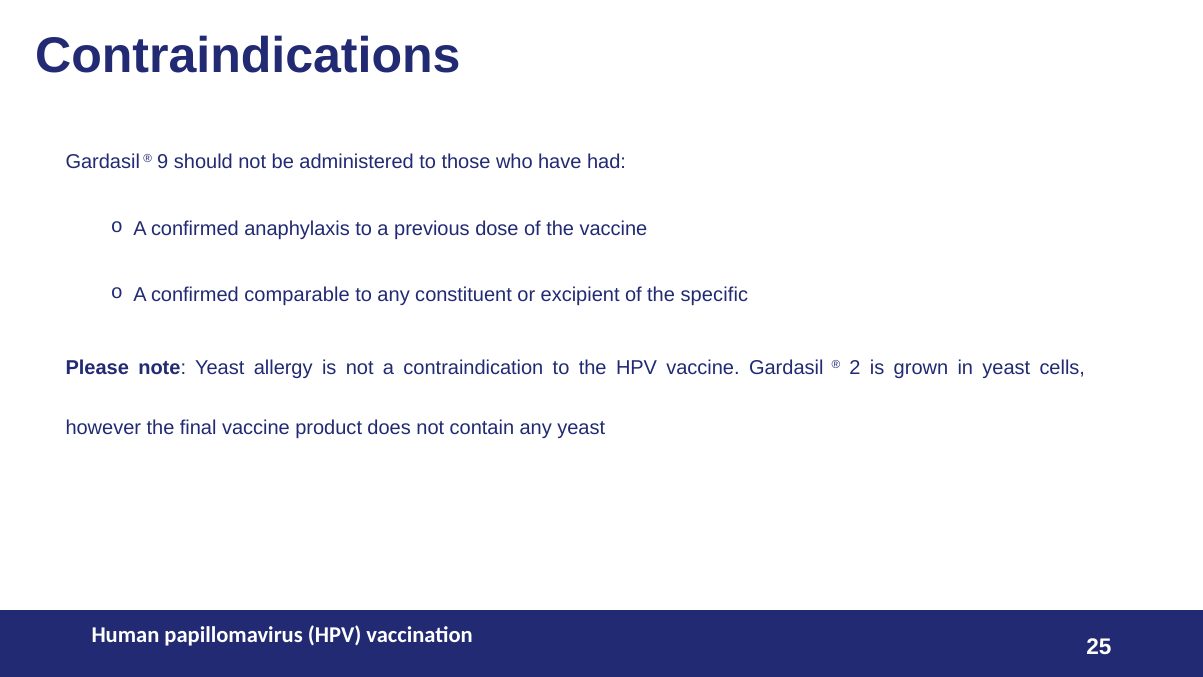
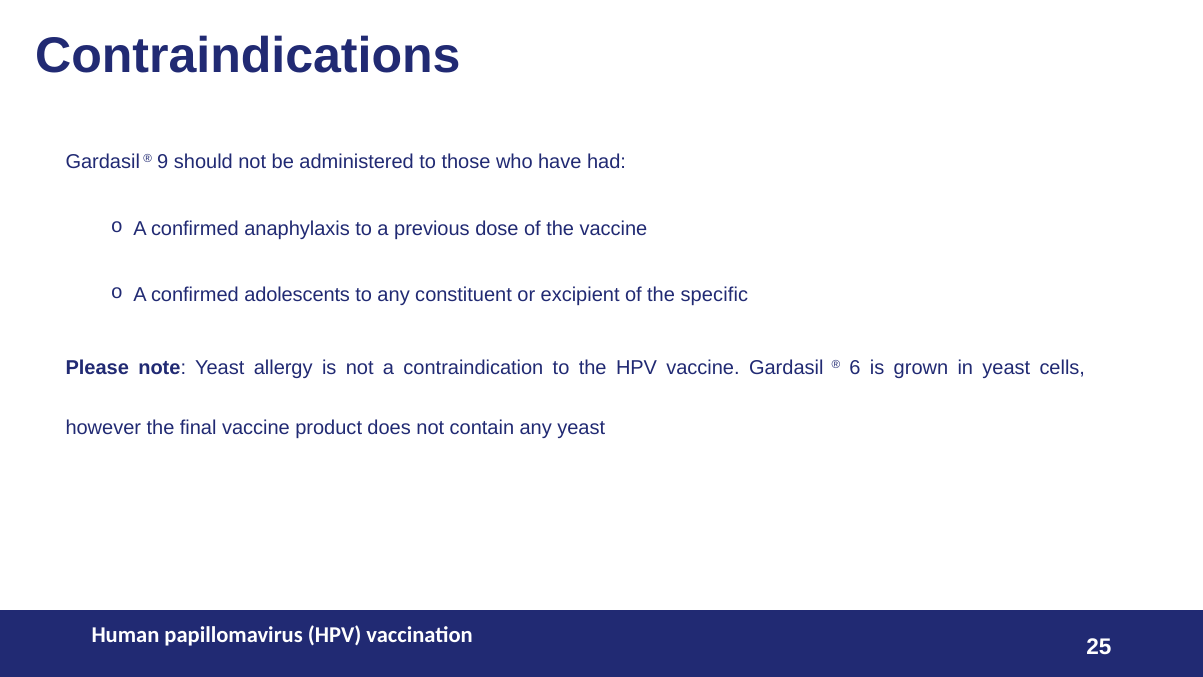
comparable: comparable -> adolescents (297, 295)
2: 2 -> 6 (855, 368)
